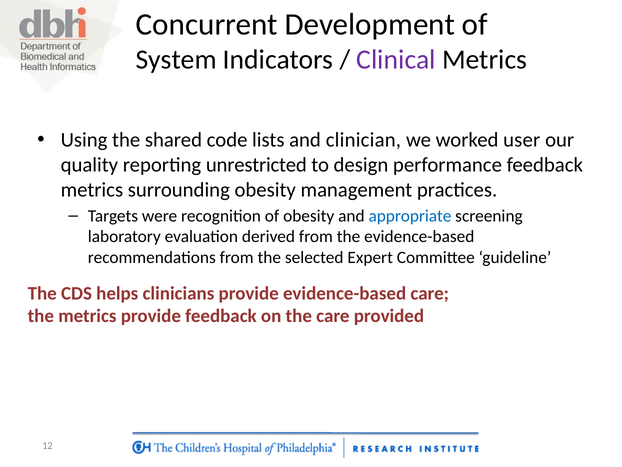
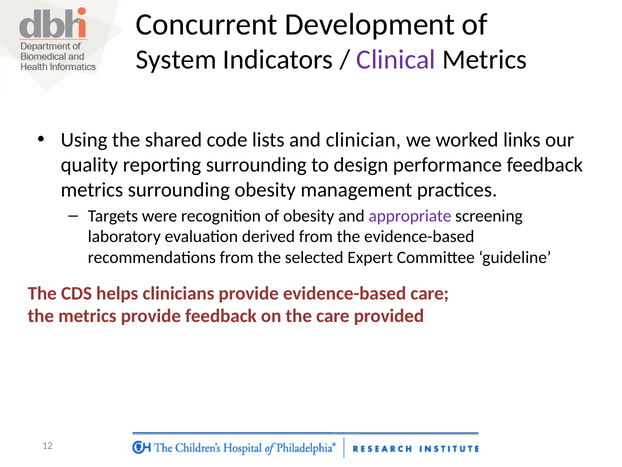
user: user -> links (522, 140)
reporting unrestricted: unrestricted -> surrounding (256, 165)
appropriate colour: blue -> purple (410, 216)
